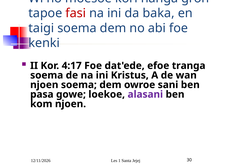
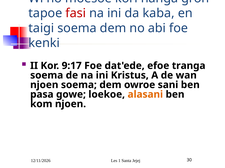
baka: baka -> kaba (159, 13)
4:17: 4:17 -> 9:17 (72, 66)
alasani colour: purple -> orange (145, 95)
